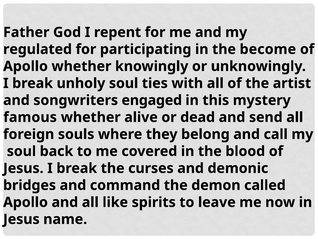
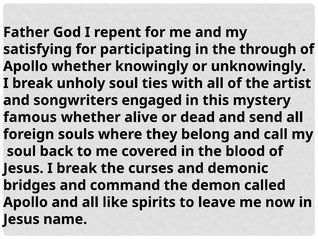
regulated: regulated -> satisfying (38, 49)
become: become -> through (268, 49)
